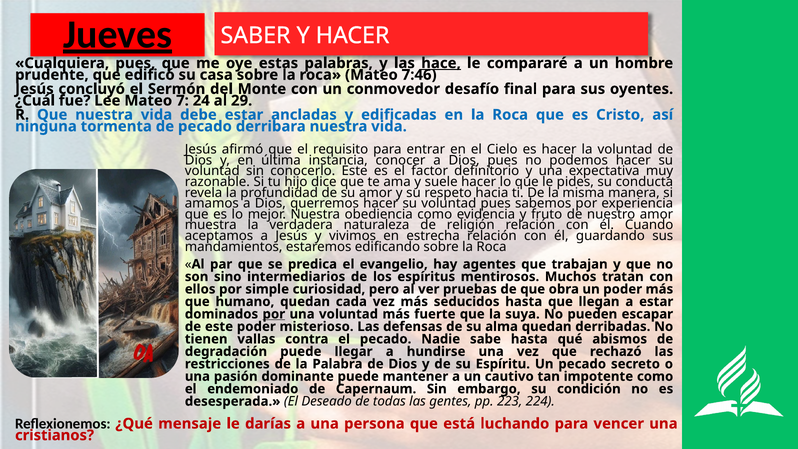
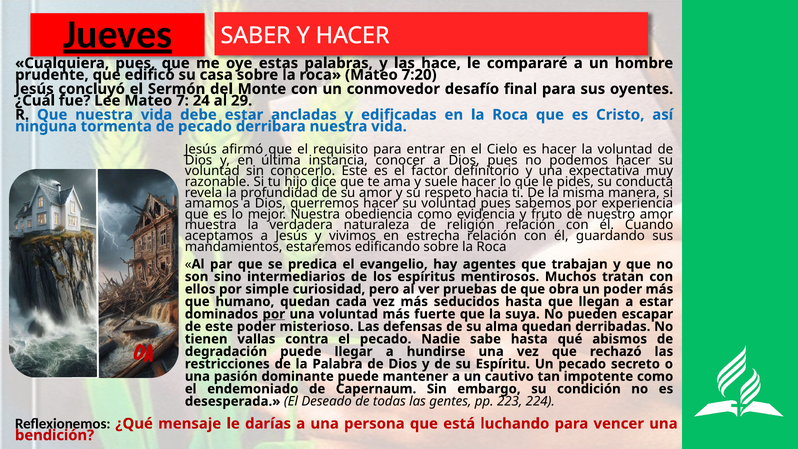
hace underline: present -> none (441, 63)
7:46: 7:46 -> 7:20 (419, 75)
cristianos: cristianos -> bendición (55, 435)
